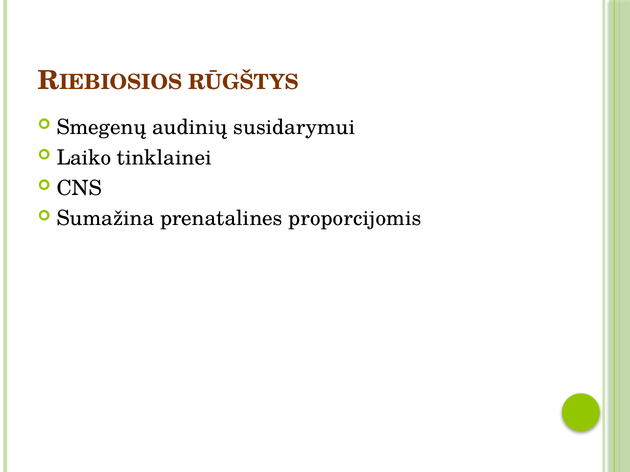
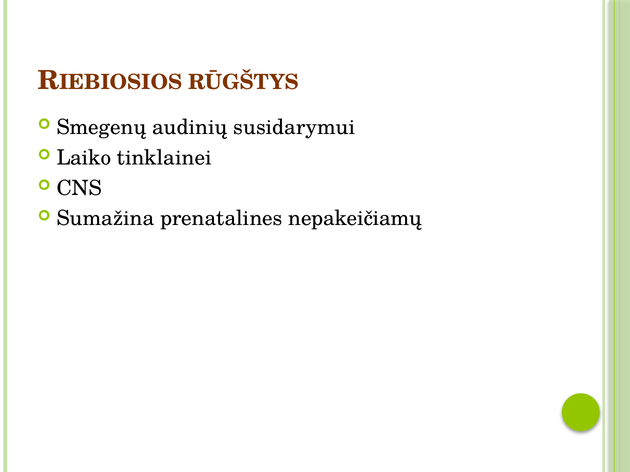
proporcijomis: proporcijomis -> nepakeičiamų (355, 219)
